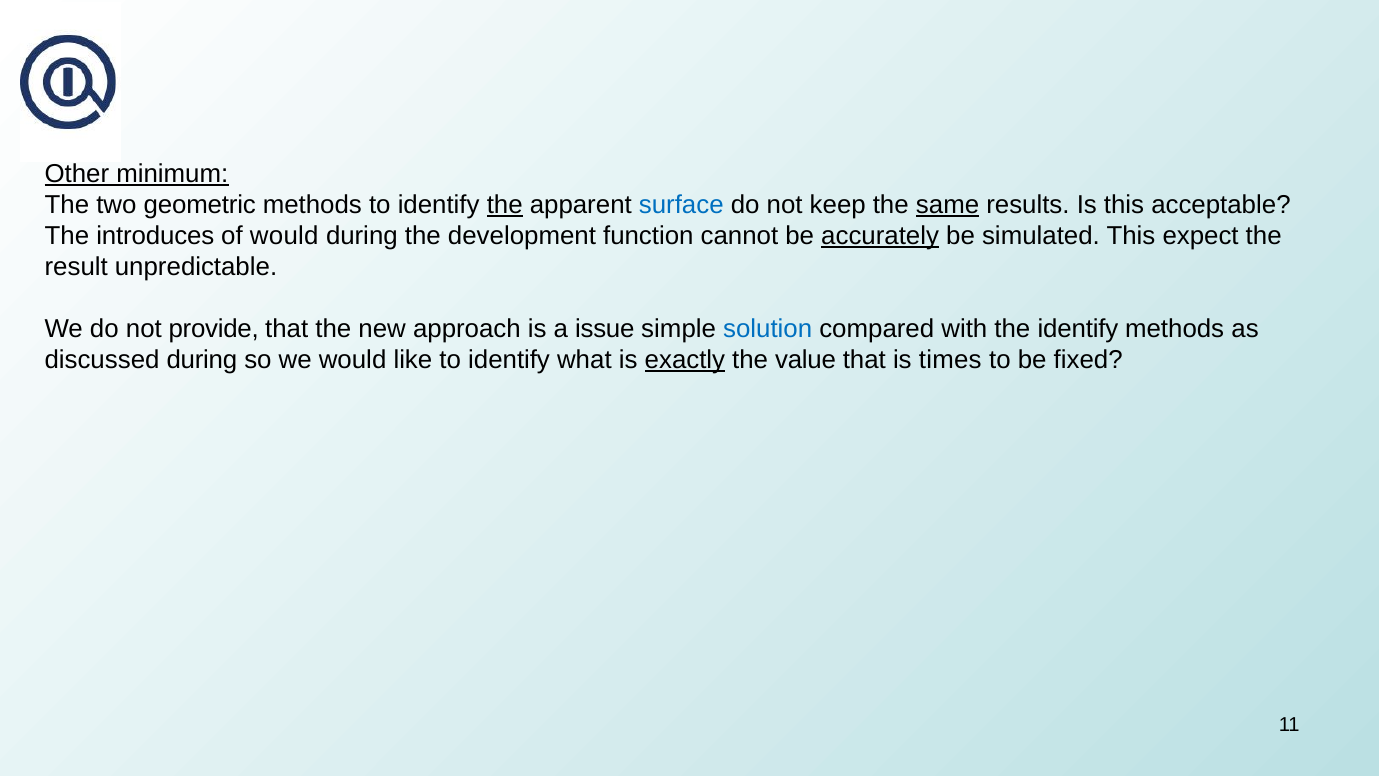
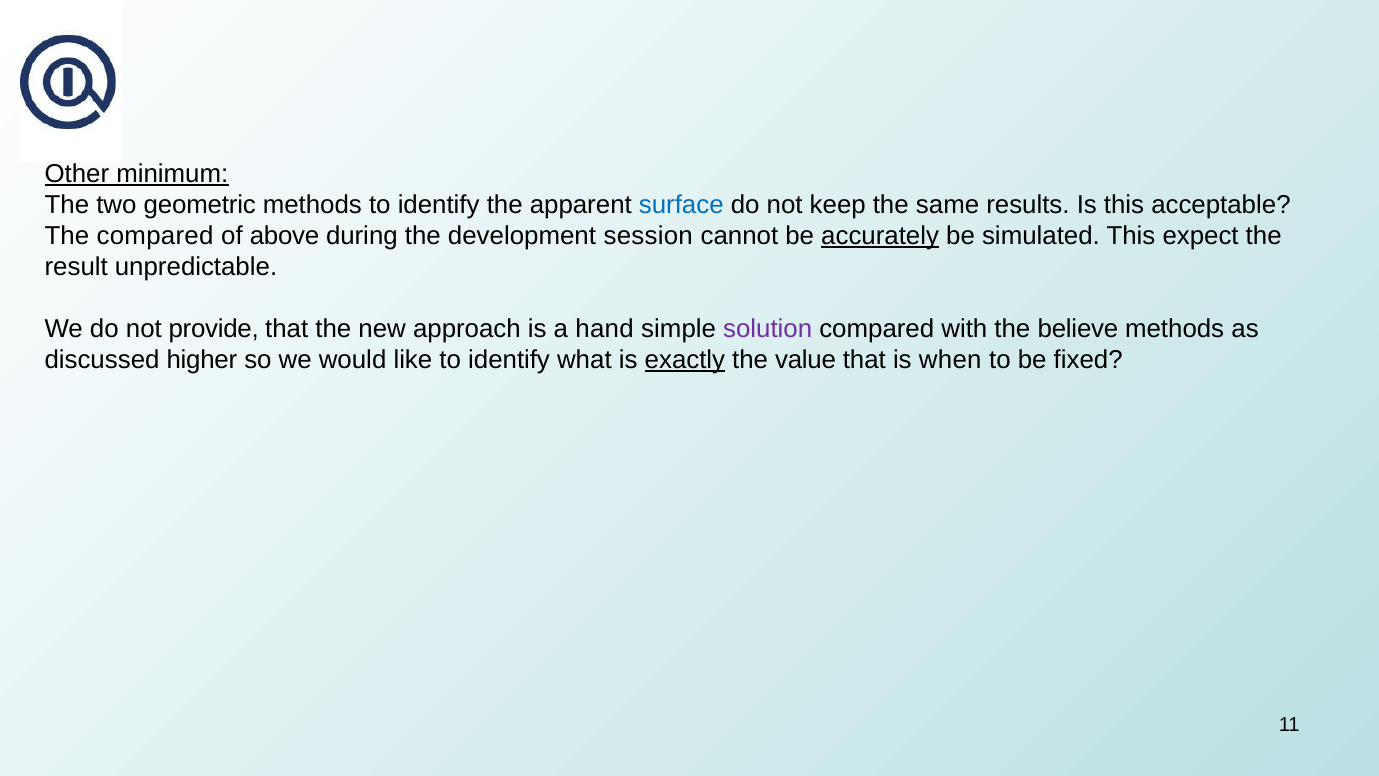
the underline: present -> none (505, 205)
same underline: present -> none (948, 205)
The introduces: introduces -> compared (155, 236)
of would: would -> above (284, 236)
function: function -> session (648, 236)
issue: issue -> hand (605, 329)
solution colour: blue -> purple (768, 329)
the identify: identify -> believe (1078, 329)
discussed during: during -> higher (202, 360)
times: times -> when (950, 360)
